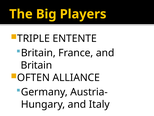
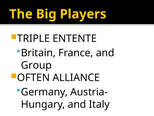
Britain: Britain -> Group (36, 65)
